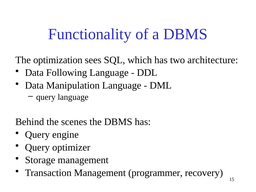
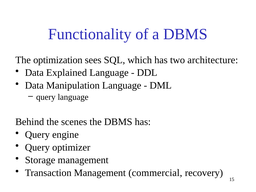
Following: Following -> Explained (67, 73)
programmer: programmer -> commercial (155, 173)
